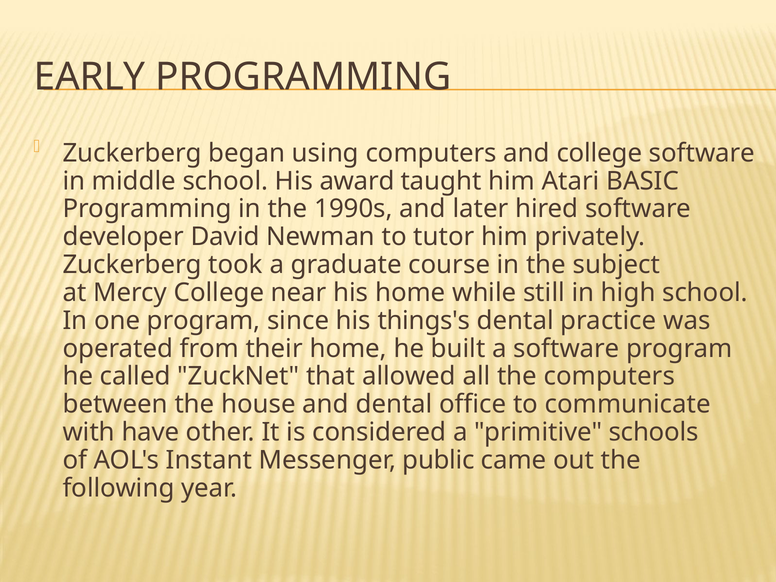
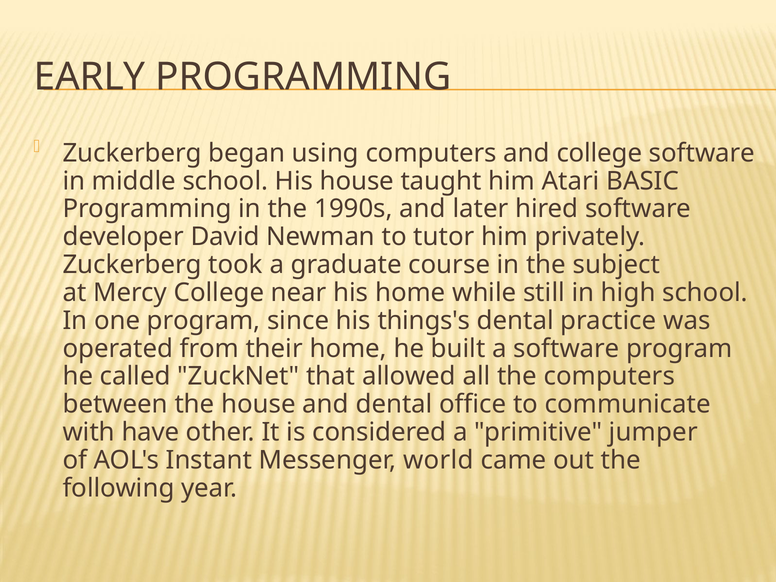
His award: award -> house (357, 181)
schools: schools -> jumper (653, 432)
public: public -> world (438, 460)
